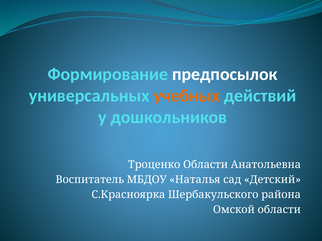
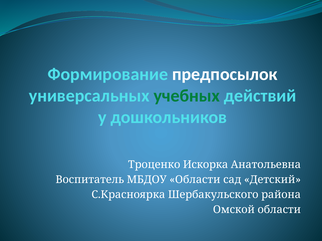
учебных colour: orange -> green (187, 96)
Троценко Области: Области -> Искорка (206, 165)
МБДОУ Наталья: Наталья -> Области (195, 180)
